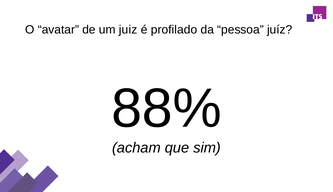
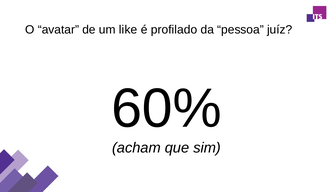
juiz: juiz -> like (128, 30)
88%: 88% -> 60% (166, 108)
